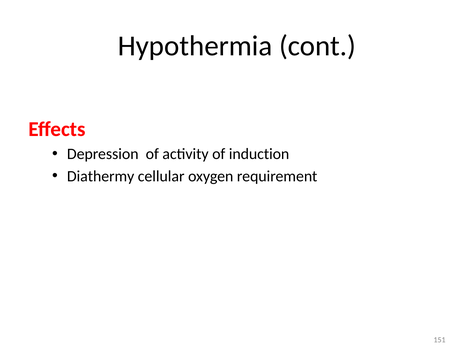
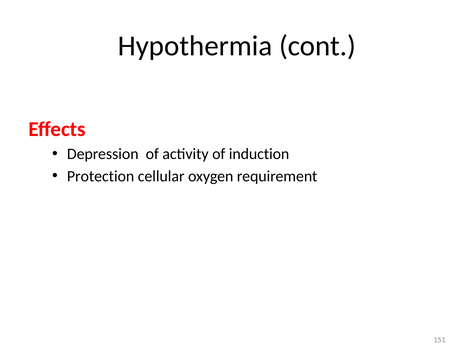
Diathermy: Diathermy -> Protection (101, 176)
